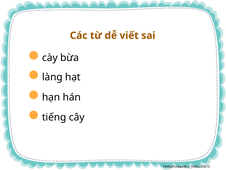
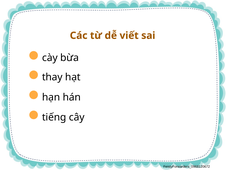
làng: làng -> thay (52, 77)
